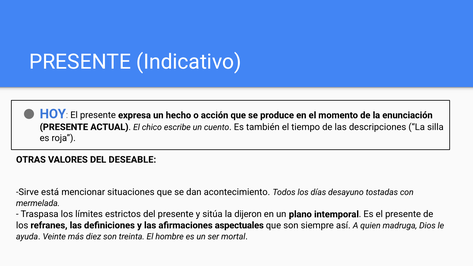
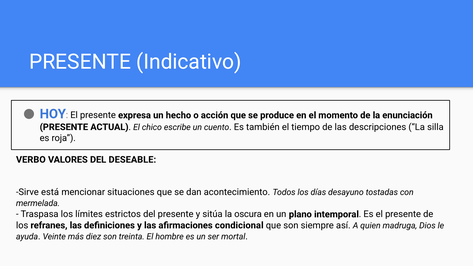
OTRAS: OTRAS -> VERBO (31, 160)
dijeron: dijeron -> oscura (248, 214)
aspectuales: aspectuales -> condicional (239, 225)
